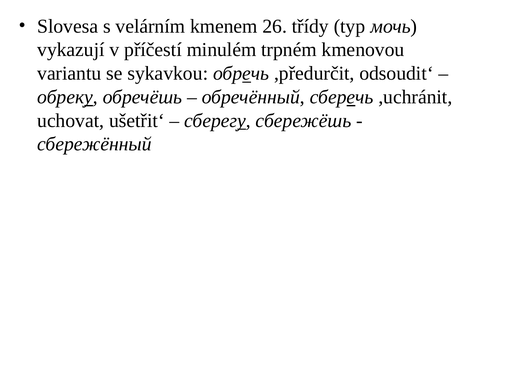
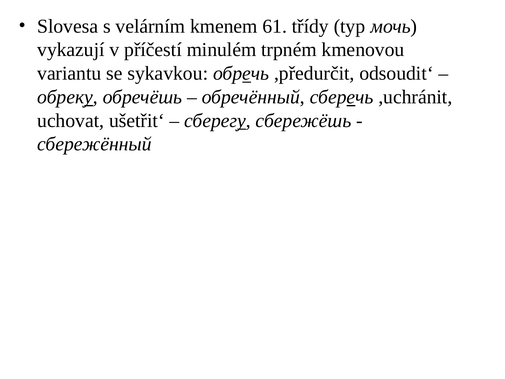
26: 26 -> 61 (275, 26)
